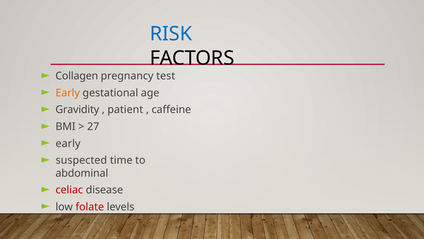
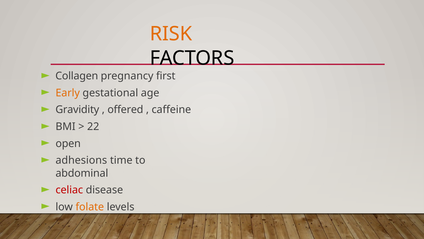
RISK colour: blue -> orange (171, 34)
test: test -> first (166, 76)
patient: patient -> offered (125, 110)
27: 27 -> 22 (93, 126)
early: early -> open (68, 143)
suspected: suspected -> adhesions (81, 160)
folate colour: red -> orange (90, 207)
